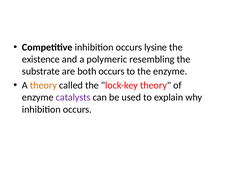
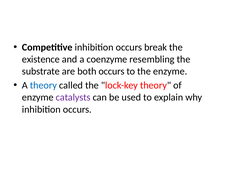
lysine: lysine -> break (156, 47)
polymeric: polymeric -> coenzyme (107, 59)
theory colour: orange -> blue (43, 85)
